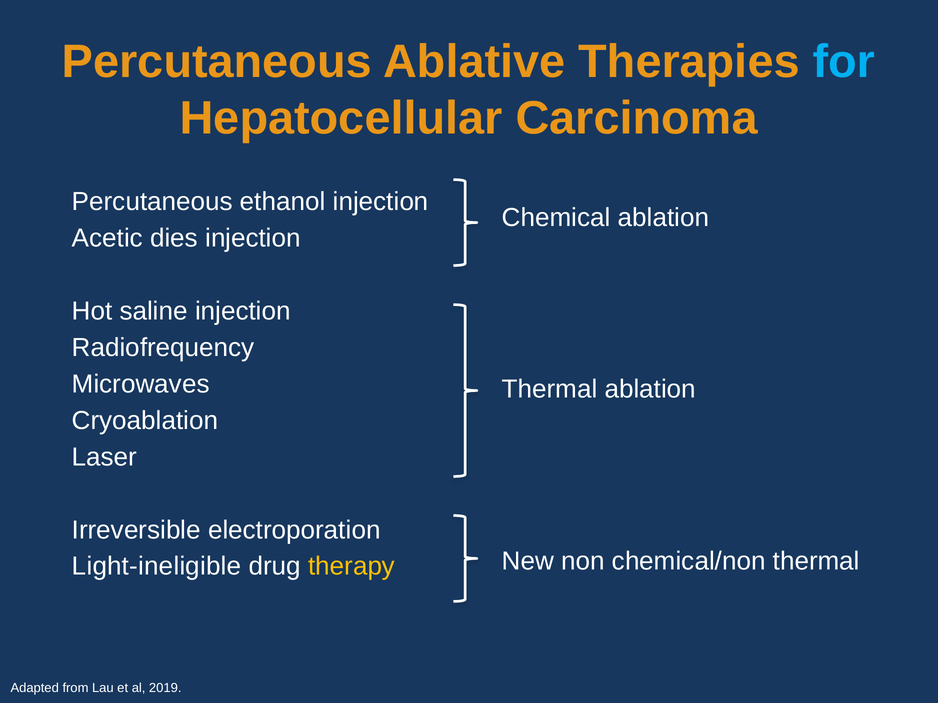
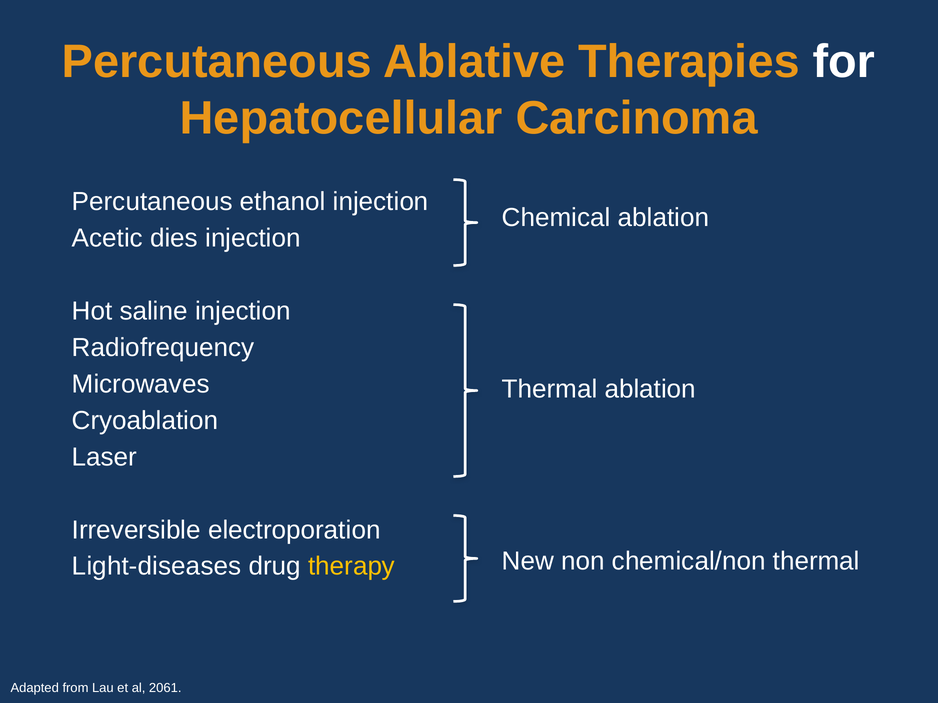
for colour: light blue -> white (844, 62)
Light-ineligible: Light-ineligible -> Light-diseases (157, 567)
2019: 2019 -> 2061 (165, 688)
